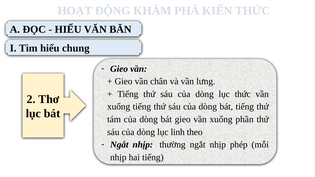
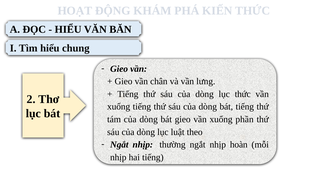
linh: linh -> luật (178, 132)
phép: phép -> hoàn (239, 145)
